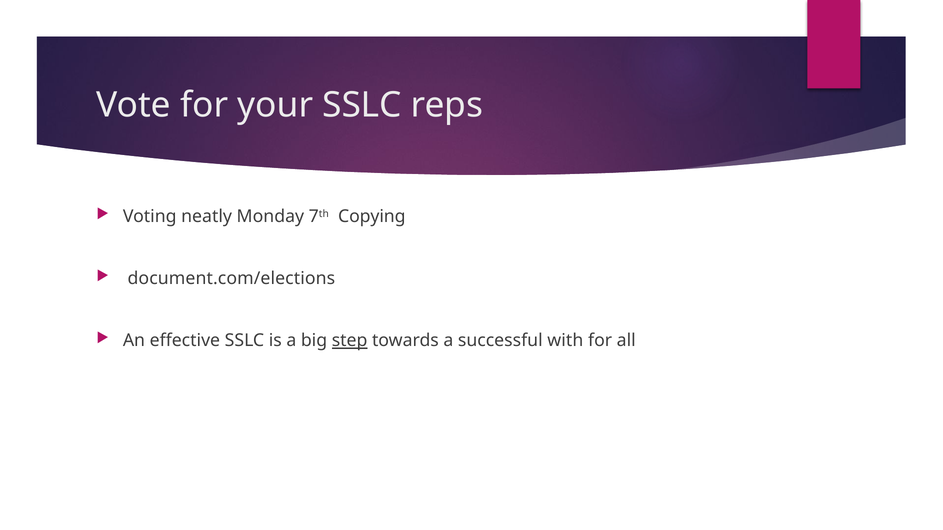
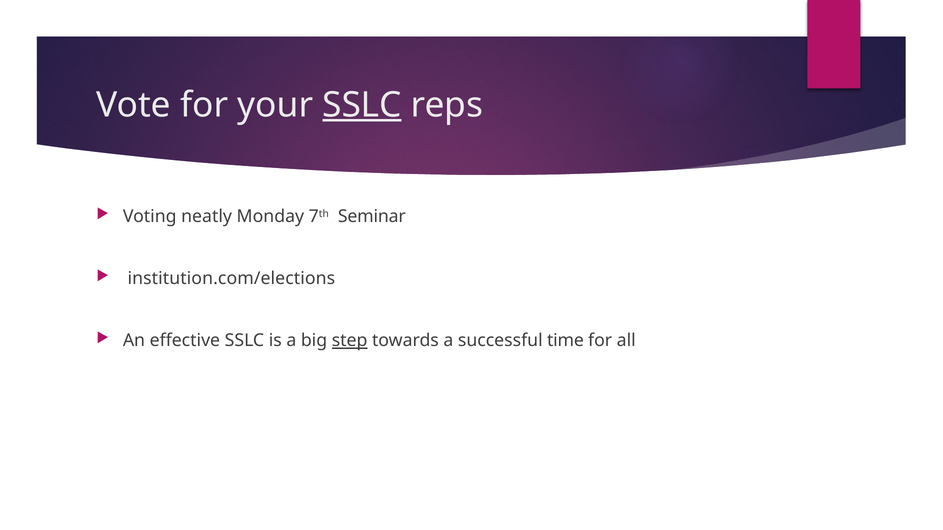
SSLC underline: none -> present (362, 105)
Copying: Copying -> Seminar (372, 217)
document.com/elections: document.com/elections -> institution.com/elections (231, 279)
with: with -> time (565, 341)
